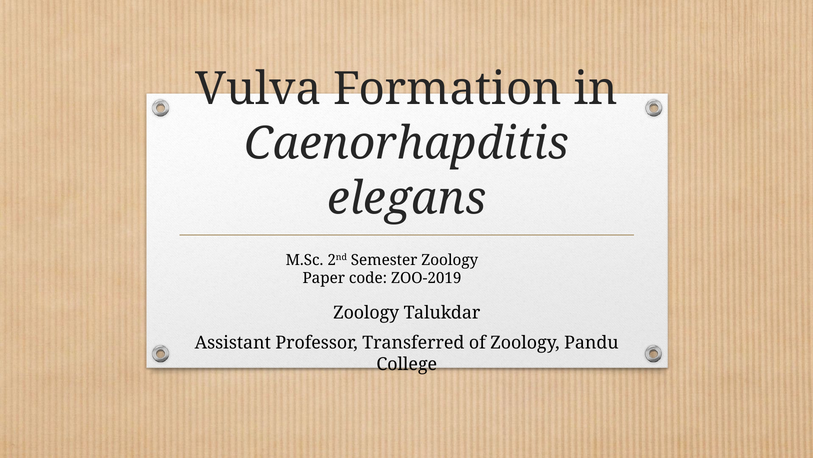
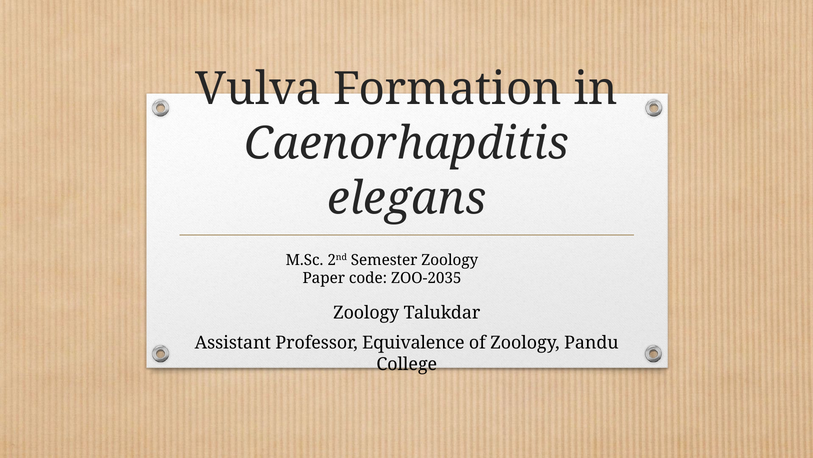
ZOO-2019: ZOO-2019 -> ZOO-2035 (426, 278)
Transferred: Transferred -> Equivalence (413, 342)
